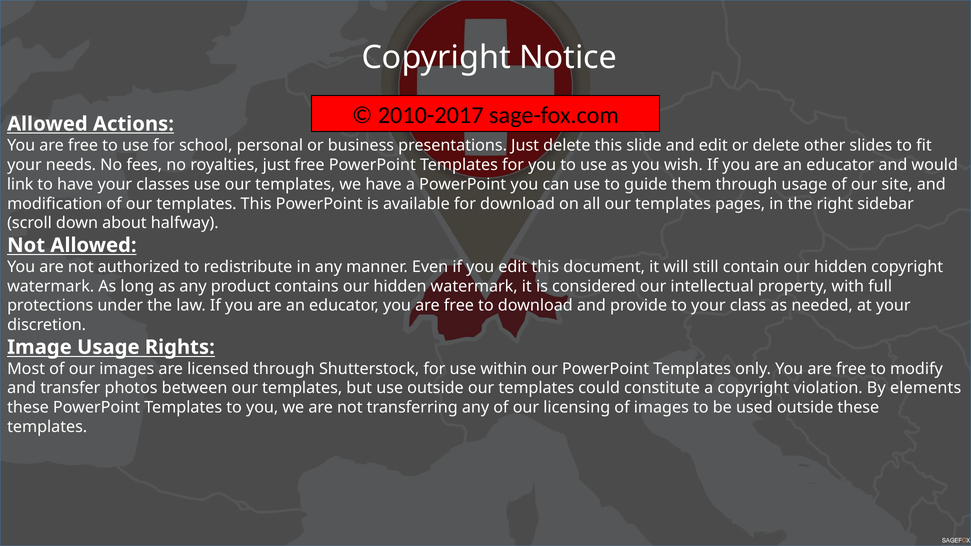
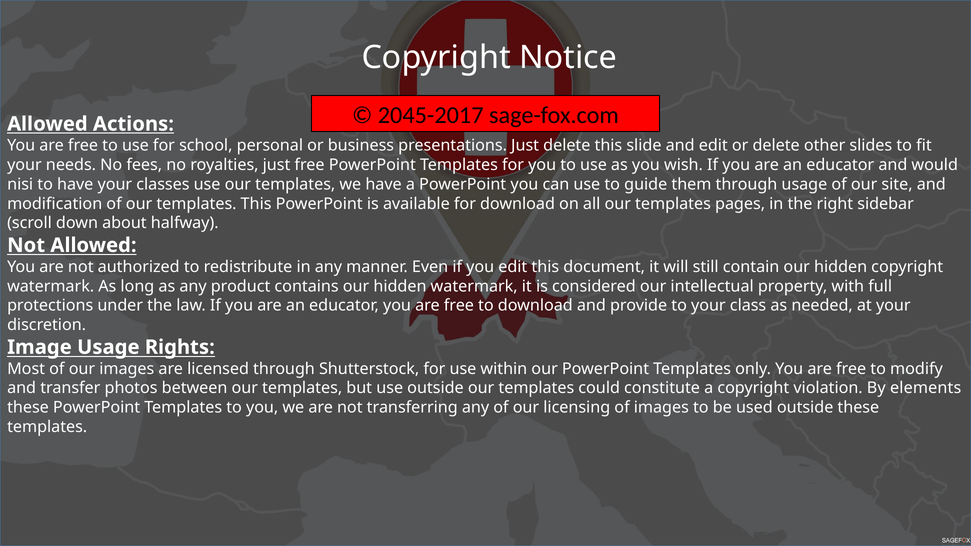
2010-2017: 2010-2017 -> 2045-2017 (431, 115)
link: link -> nisi (20, 184)
